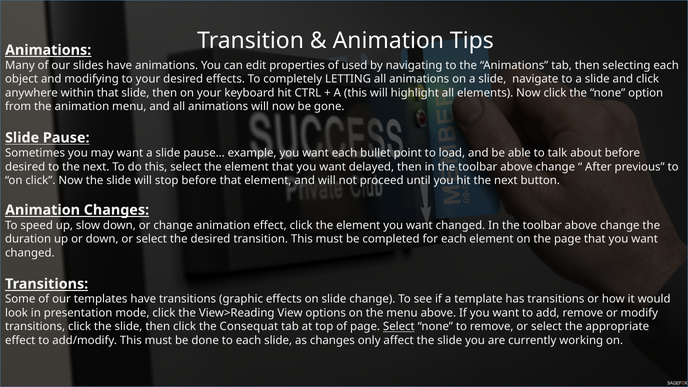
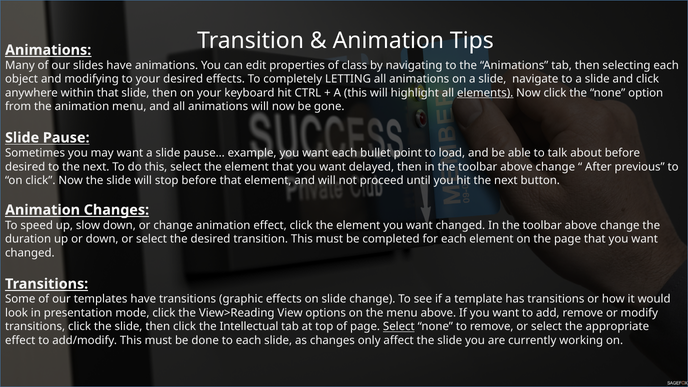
used: used -> class (354, 65)
elements underline: none -> present (485, 93)
Consequat: Consequat -> Intellectual (249, 327)
